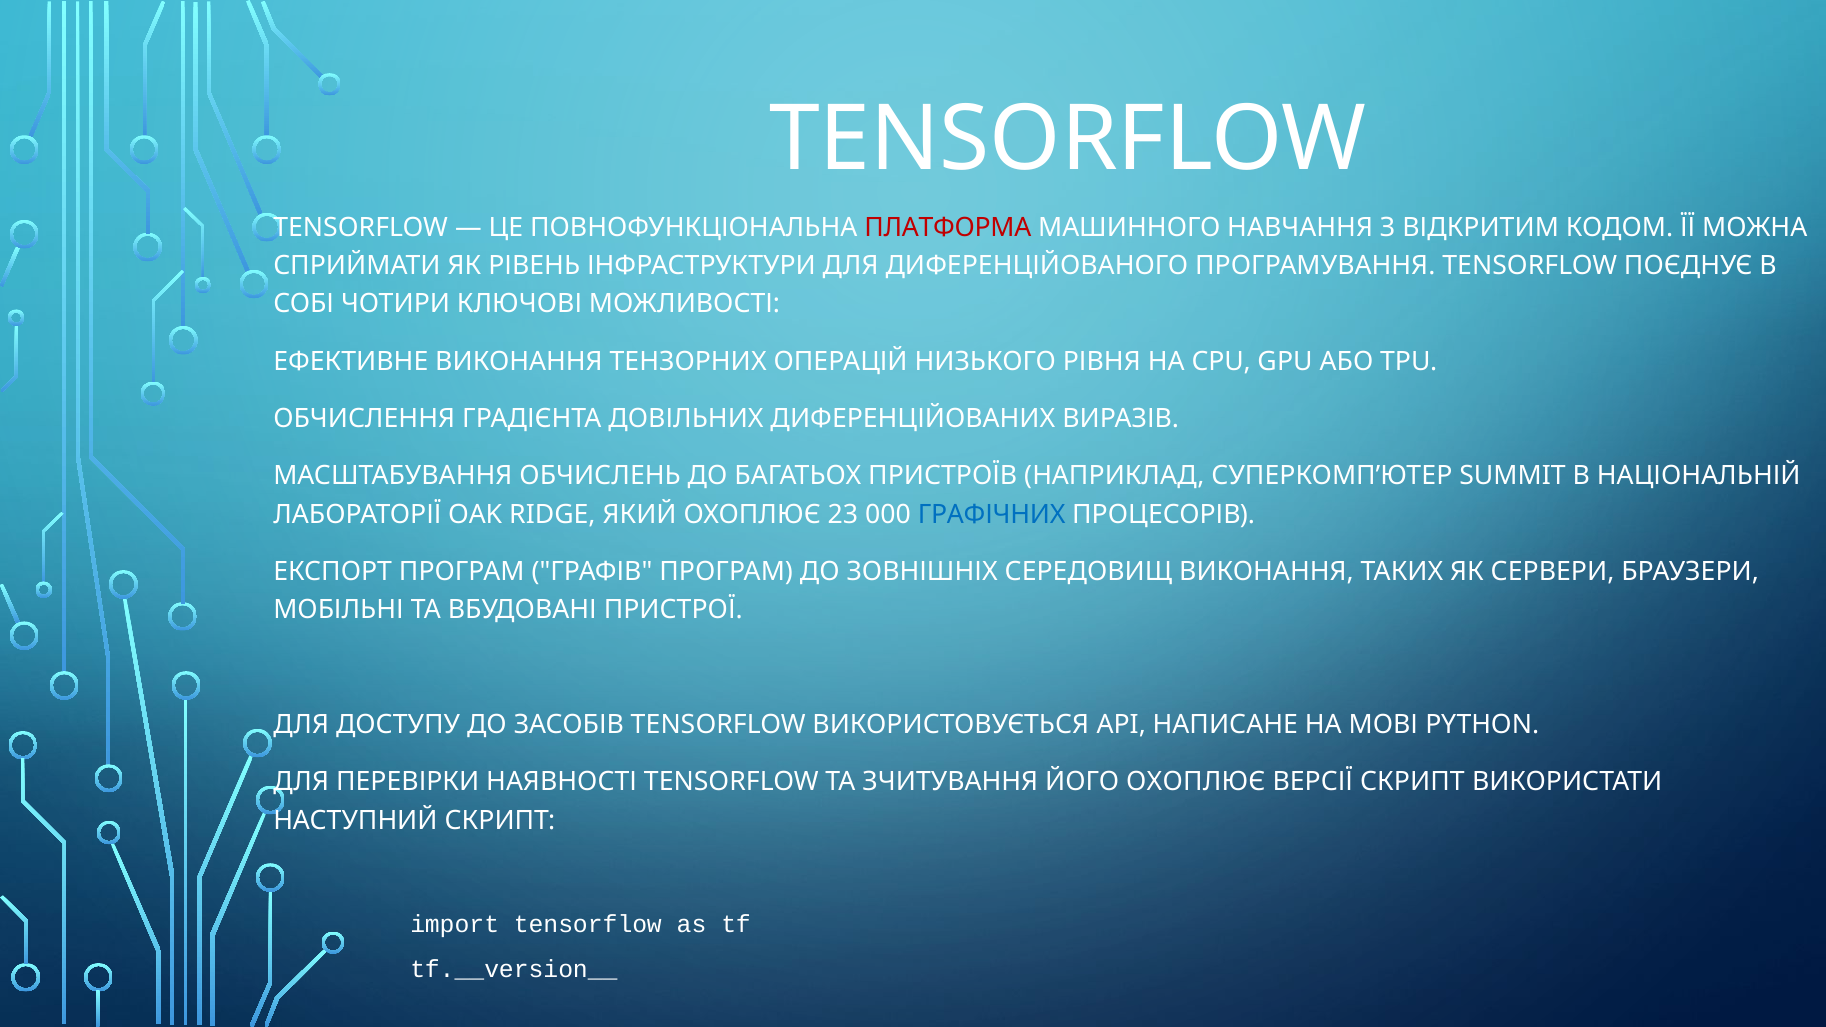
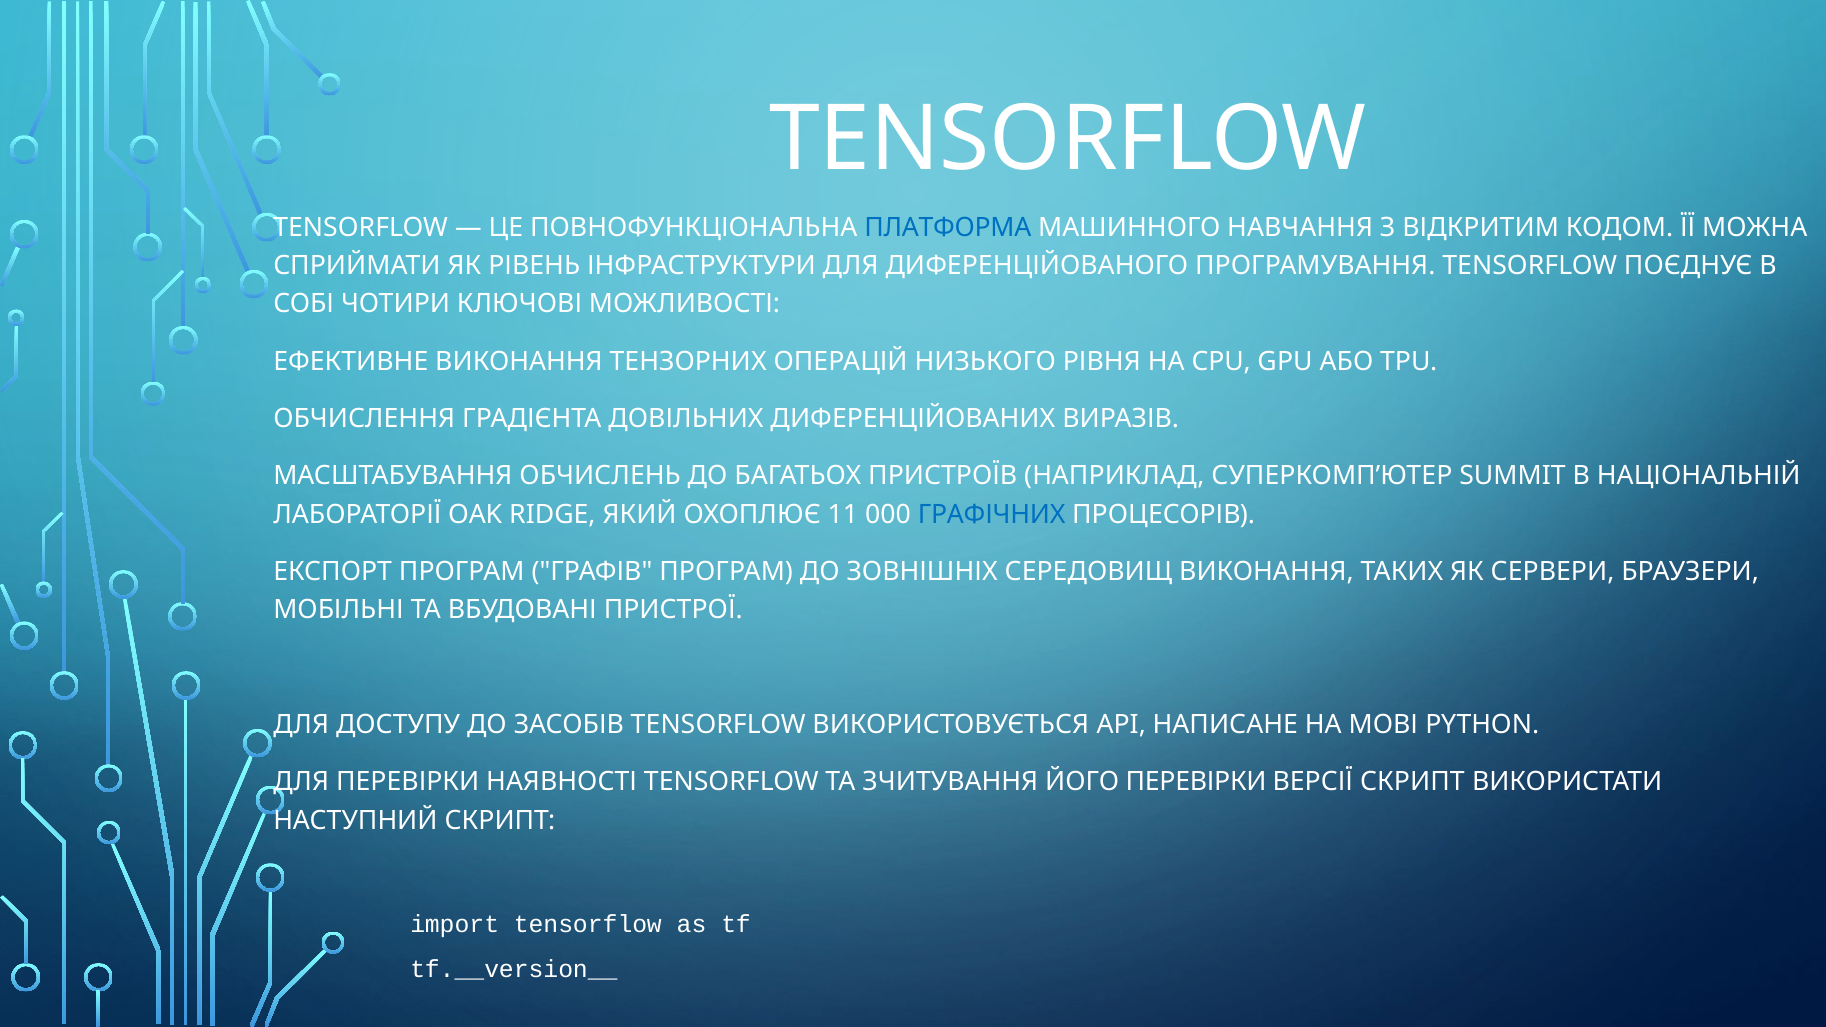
ПЛАТФОРМА colour: red -> blue (948, 227)
23: 23 -> 11 (843, 514)
ЙОГО ОХОПЛЮЄ: ОХОПЛЮЄ -> ПЕРЕВІРКИ (1196, 782)
